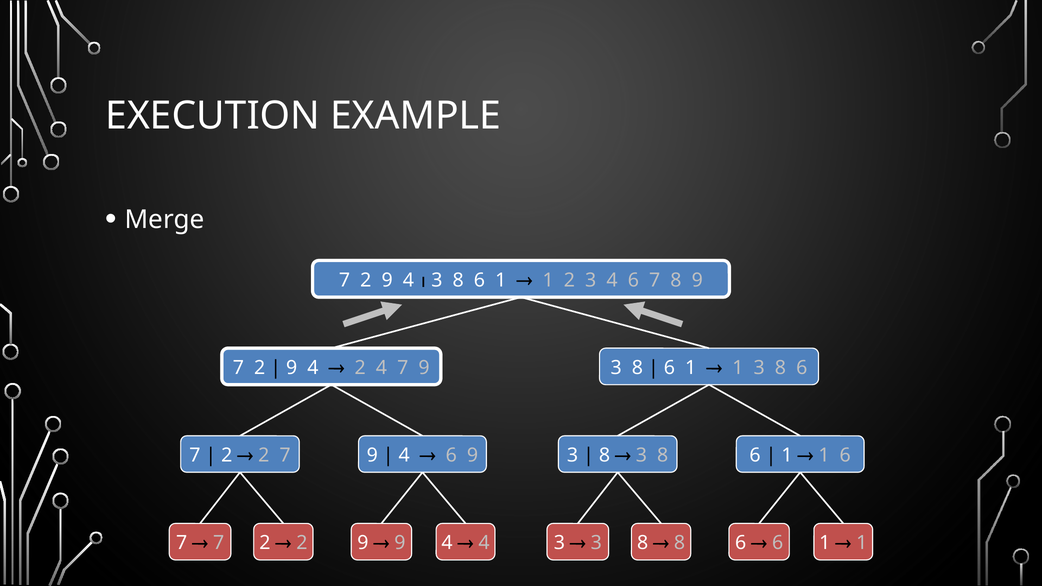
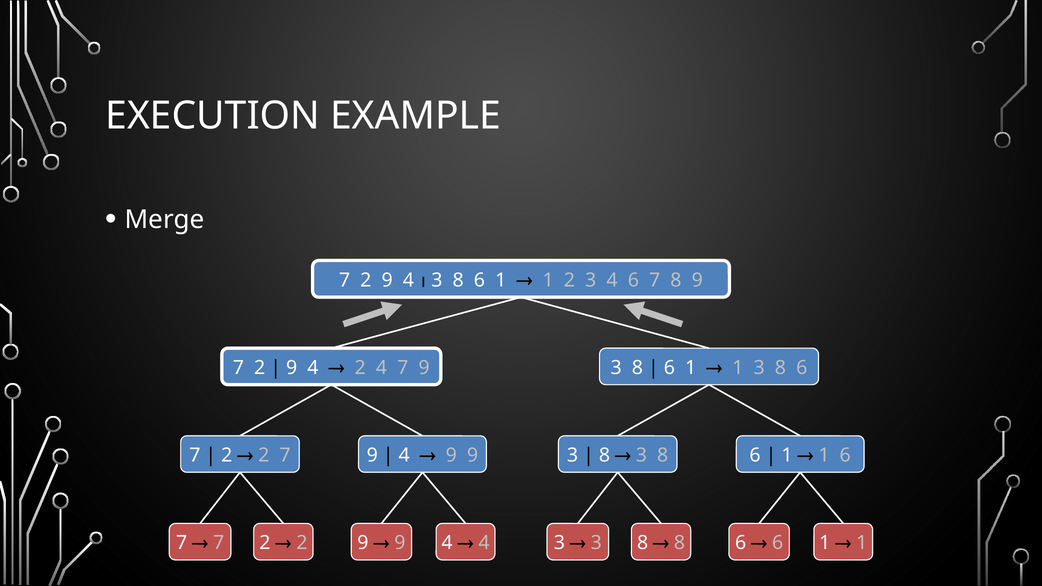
6: 6 -> 9 (451, 455)
